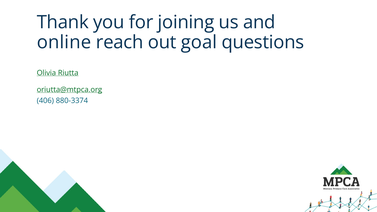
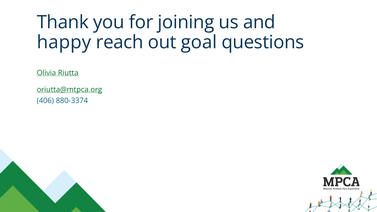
online: online -> happy (64, 42)
